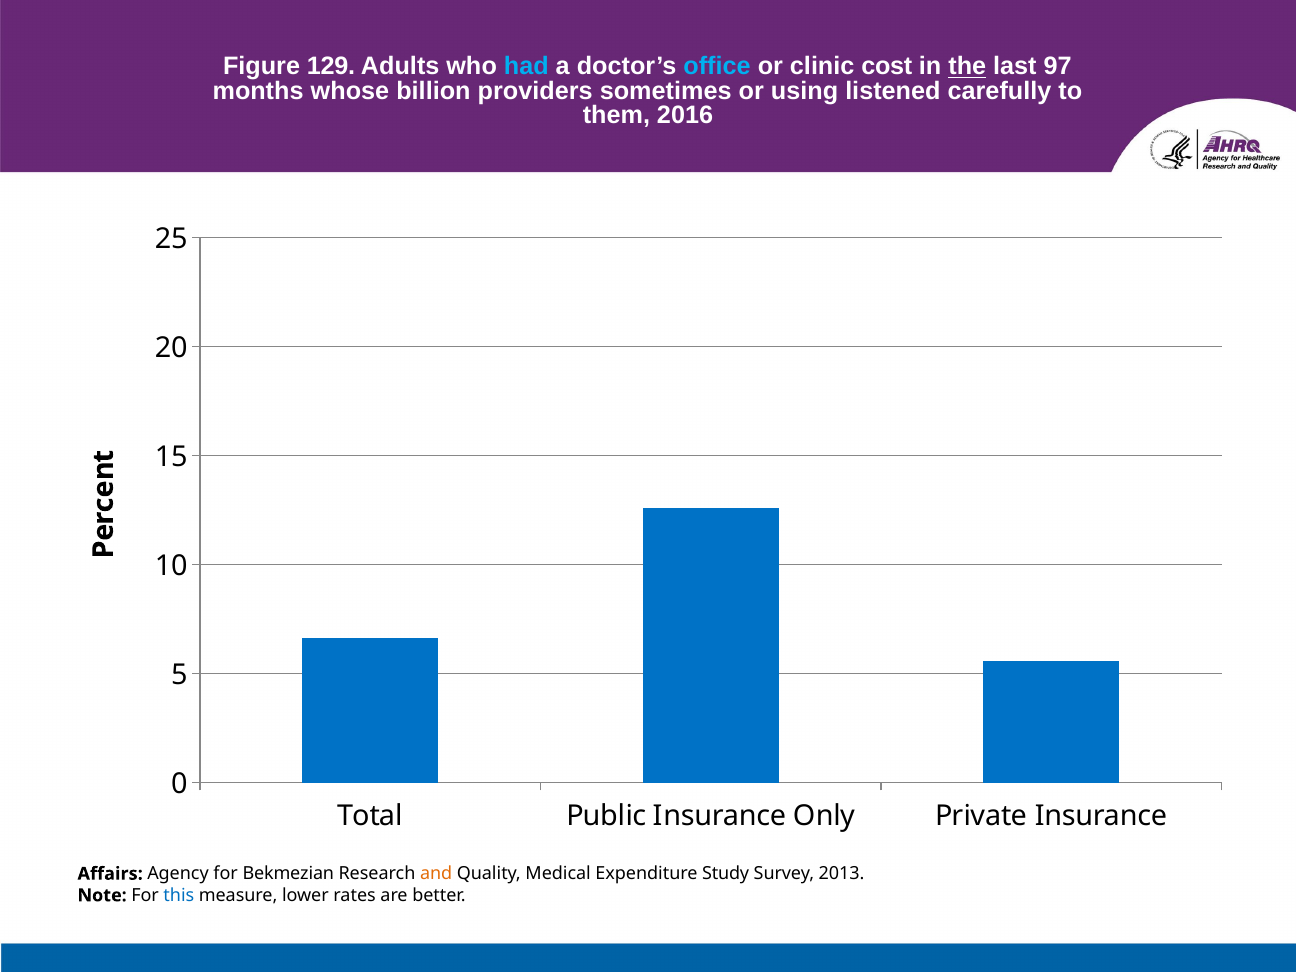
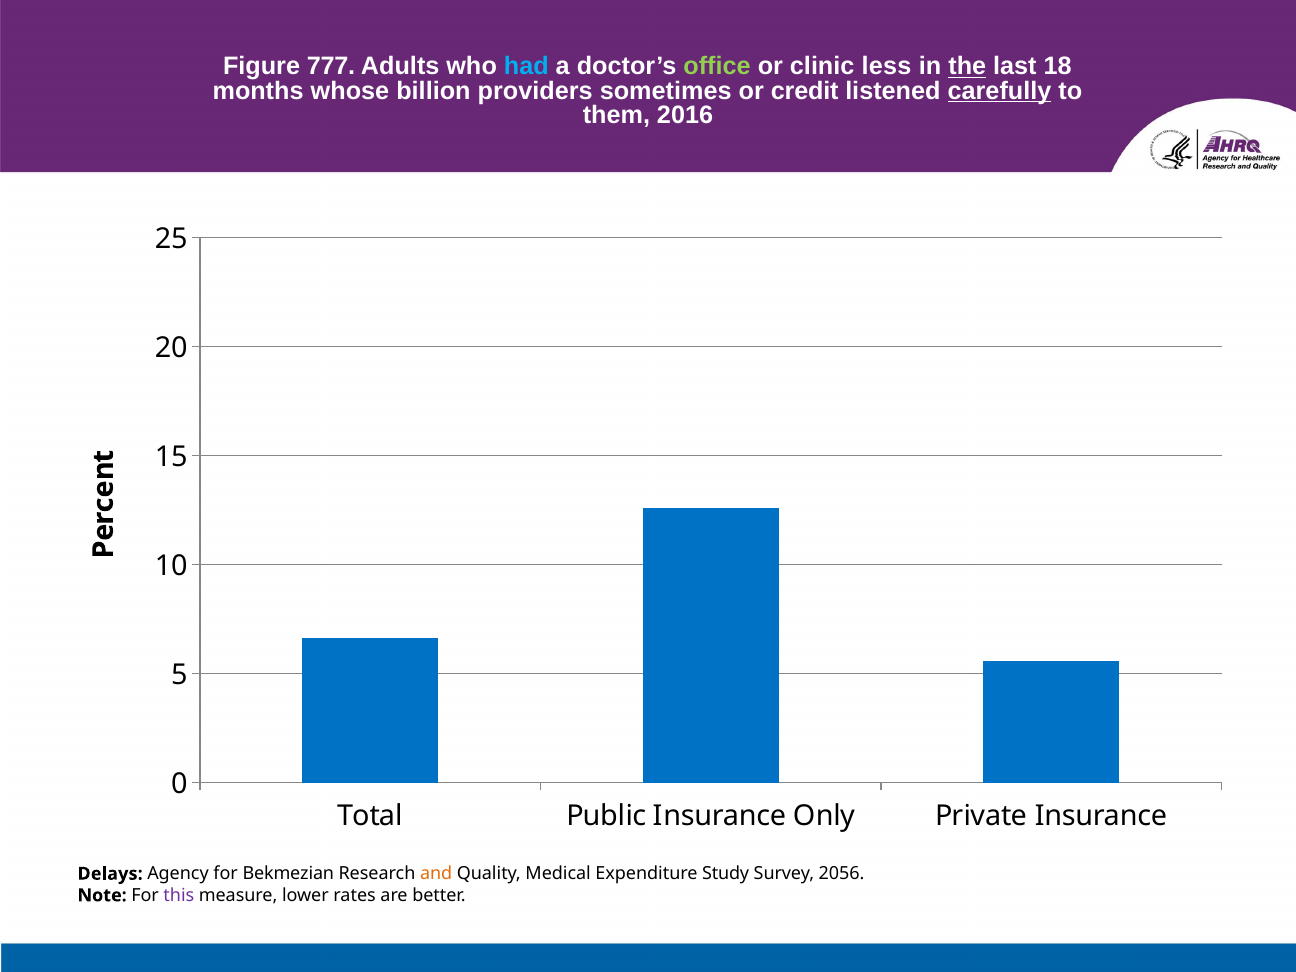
129: 129 -> 777 (331, 67)
office colour: light blue -> light green (717, 67)
cost: cost -> less (887, 67)
97: 97 -> 18 (1058, 67)
using: using -> credit (805, 91)
carefully underline: none -> present (999, 91)
Affairs: Affairs -> Delays (110, 874)
2013: 2013 -> 2056 (842, 874)
this colour: blue -> purple (179, 895)
